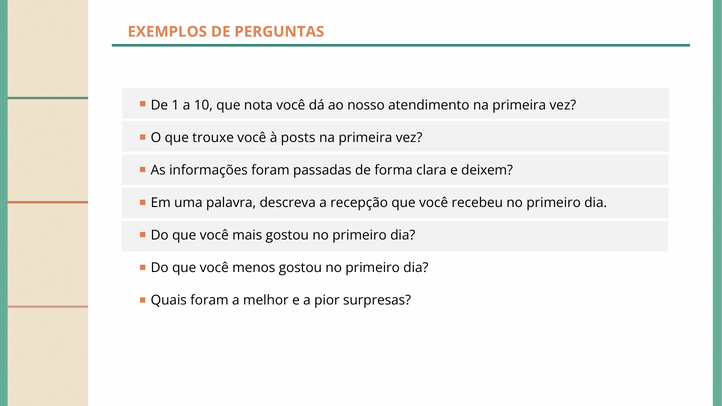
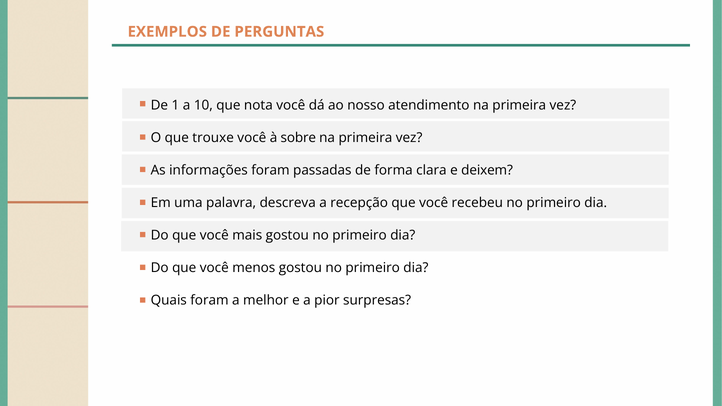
posts: posts -> sobre (298, 138)
